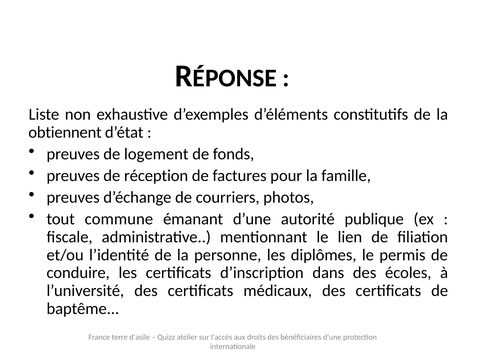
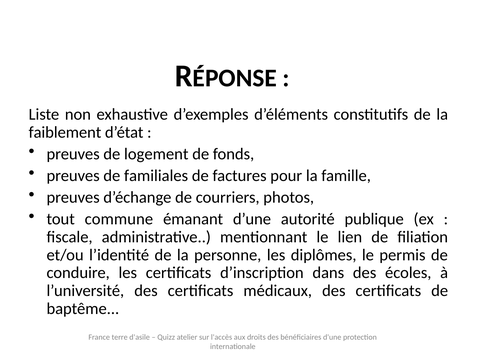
obtiennent: obtiennent -> faiblement (65, 132)
réception: réception -> familiales (156, 176)
